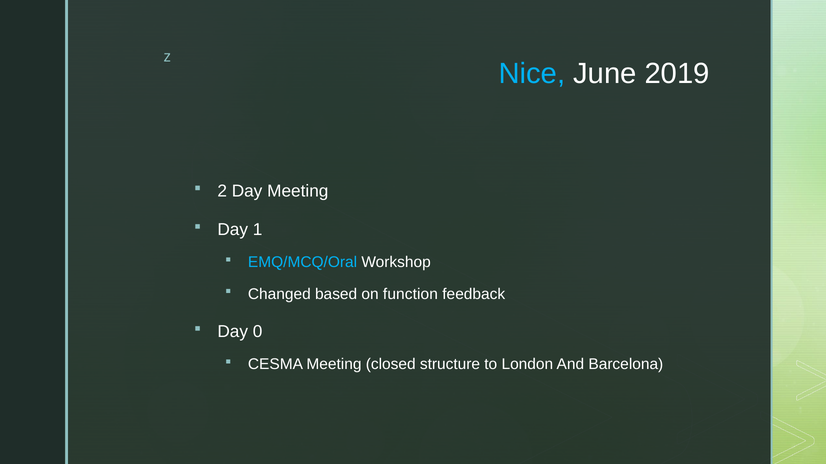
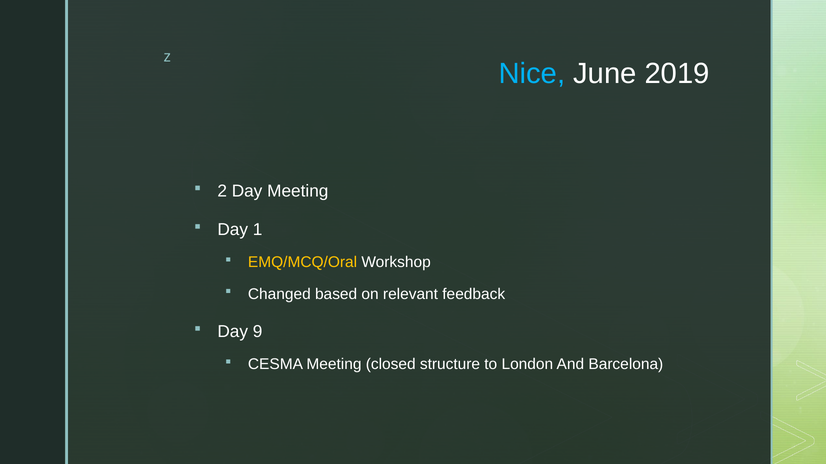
EMQ/MCQ/Oral colour: light blue -> yellow (303, 263)
function: function -> relevant (411, 294)
0: 0 -> 9 (258, 332)
